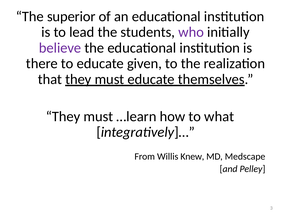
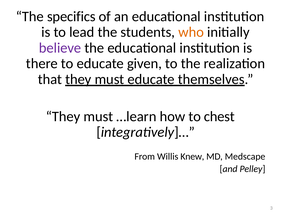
superior: superior -> specifics (71, 16)
who colour: purple -> orange (191, 32)
what: what -> chest (219, 116)
